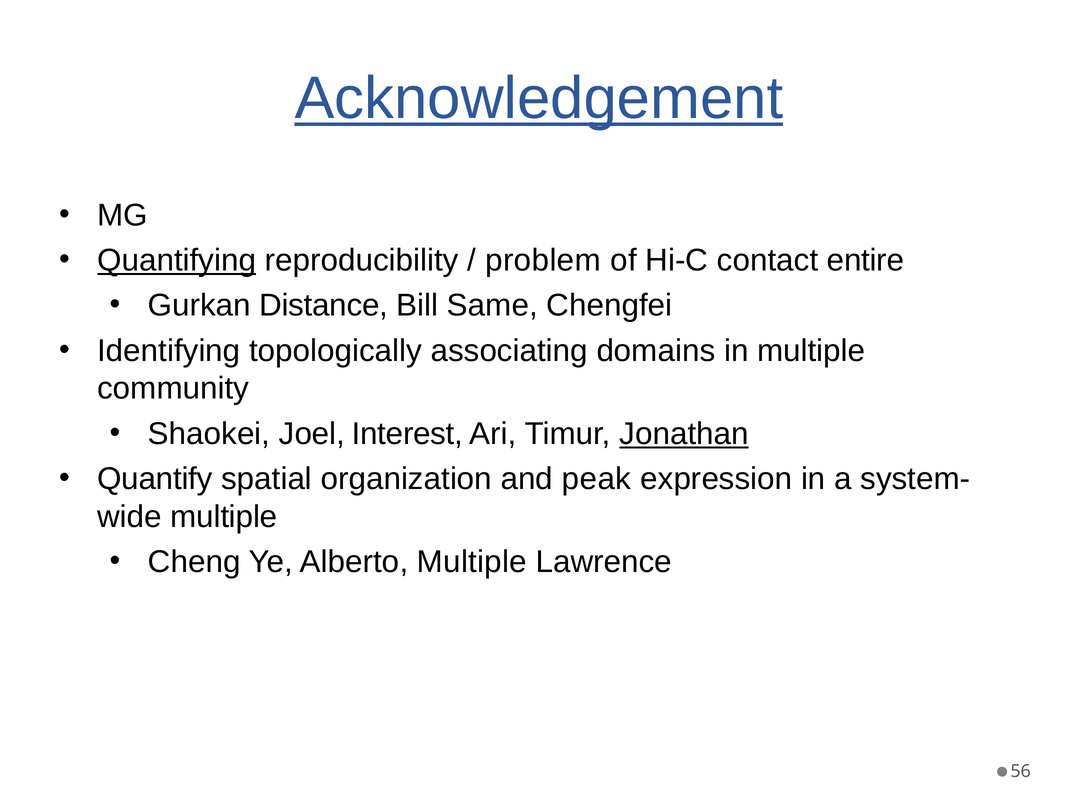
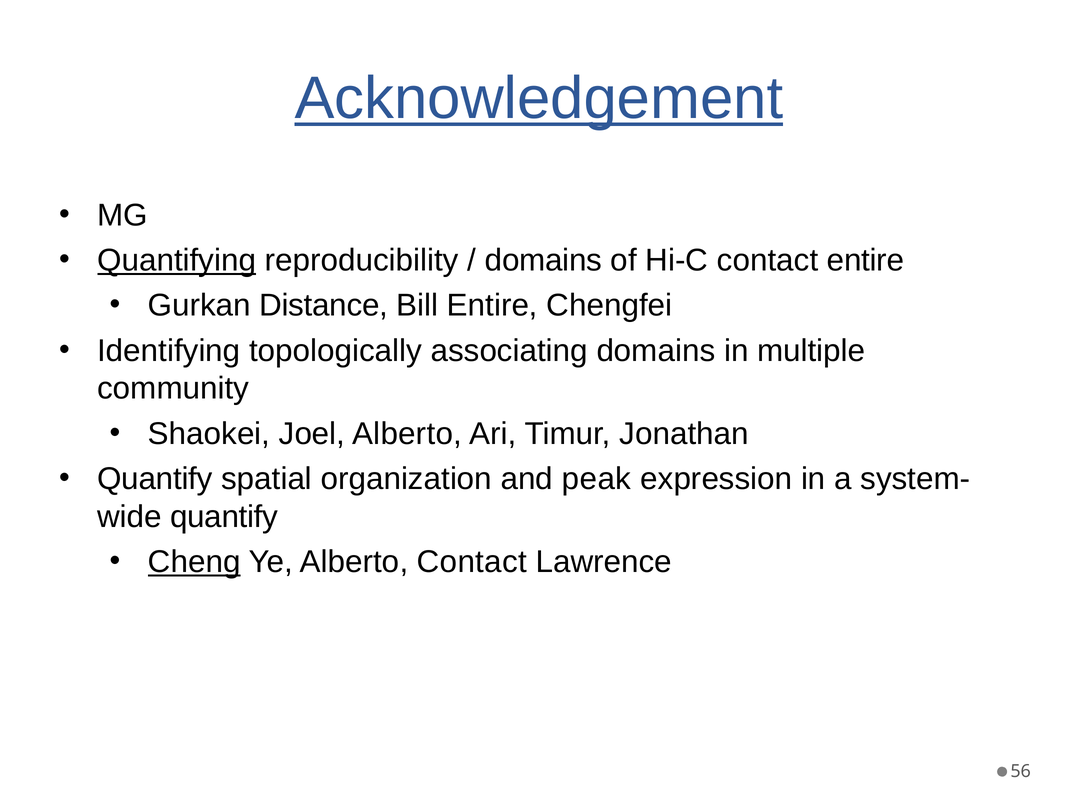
problem: problem -> domains (543, 260)
Bill Same: Same -> Entire (492, 305)
Joel Interest: Interest -> Alberto (407, 434)
Jonathan underline: present -> none (684, 434)
multiple: multiple -> quantify (224, 516)
Cheng underline: none -> present (194, 562)
Alberto Multiple: Multiple -> Contact (472, 562)
